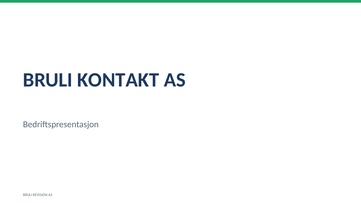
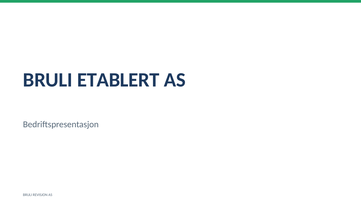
KONTAKT: KONTAKT -> ETABLERT (118, 80)
